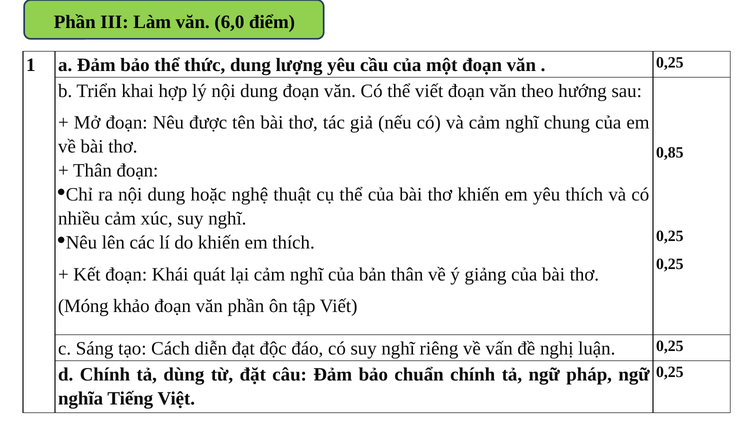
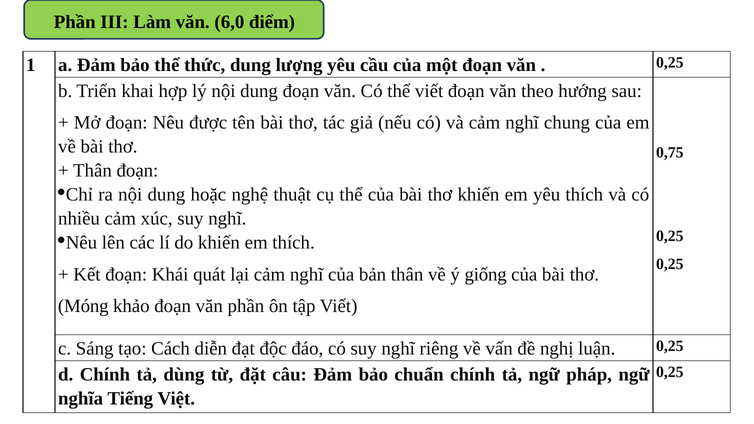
0,85: 0,85 -> 0,75 (670, 152)
giảng: giảng -> giống (486, 274)
